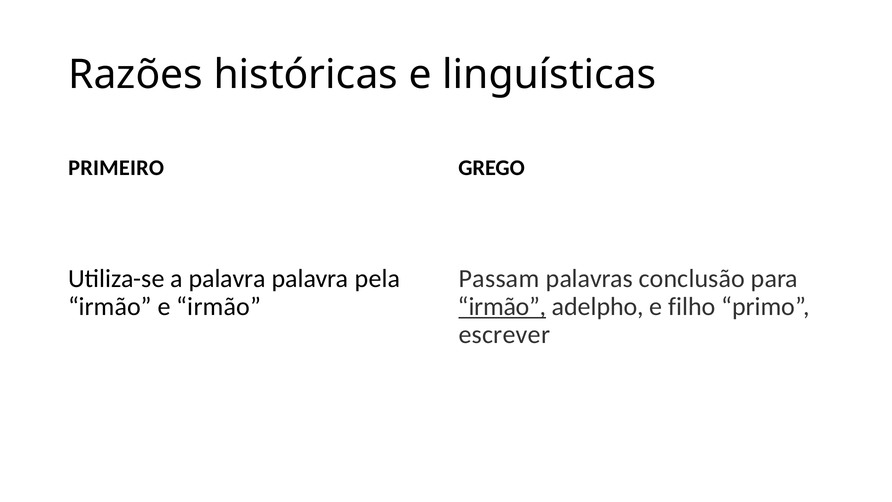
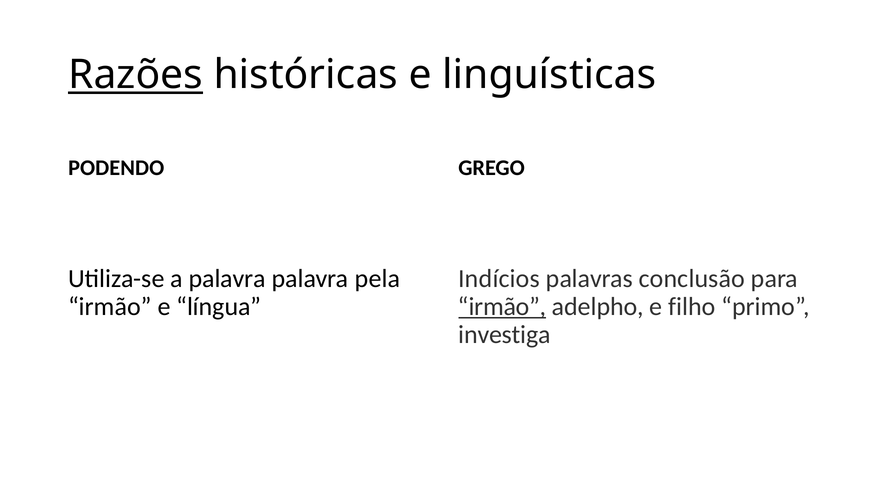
Razões underline: none -> present (136, 75)
PRIMEIRO: PRIMEIRO -> PODENDO (116, 168)
Passam: Passam -> Indícios (499, 278)
e irmão: irmão -> língua (219, 307)
escrever: escrever -> investiga (505, 335)
